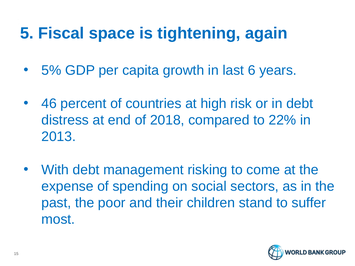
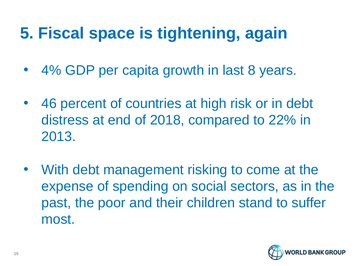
5%: 5% -> 4% (51, 70)
6: 6 -> 8 (252, 70)
